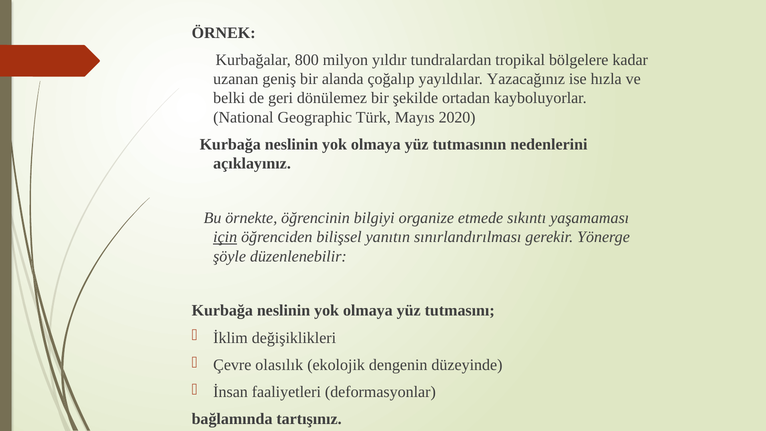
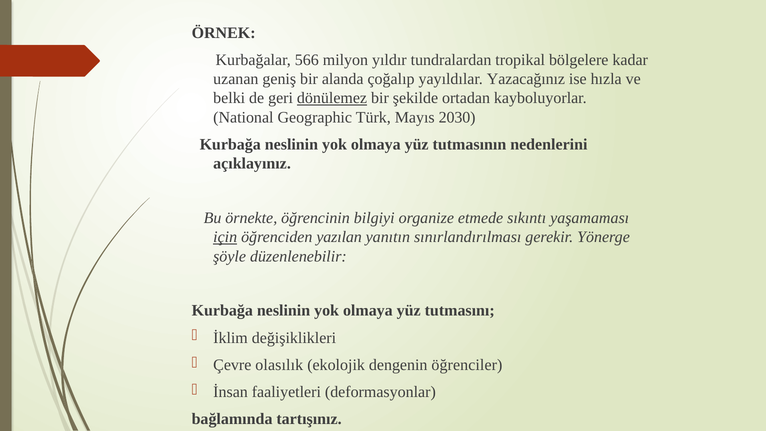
800: 800 -> 566 (307, 60)
dönülemez underline: none -> present (332, 98)
2020: 2020 -> 2030 (457, 117)
bilişsel: bilişsel -> yazılan (339, 237)
düzeyinde: düzeyinde -> öğrenciler (467, 365)
